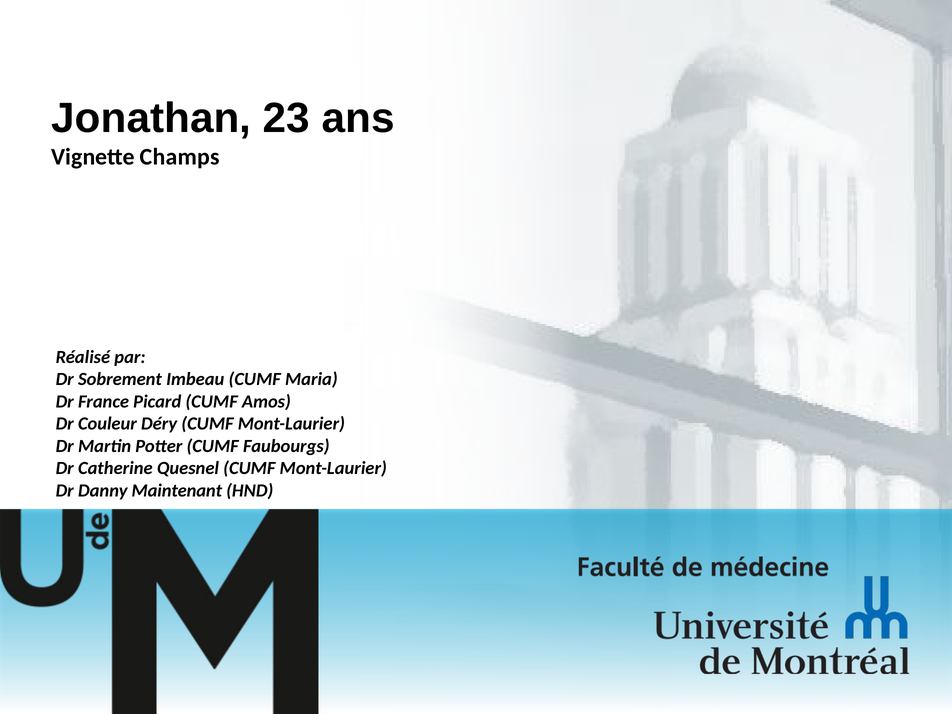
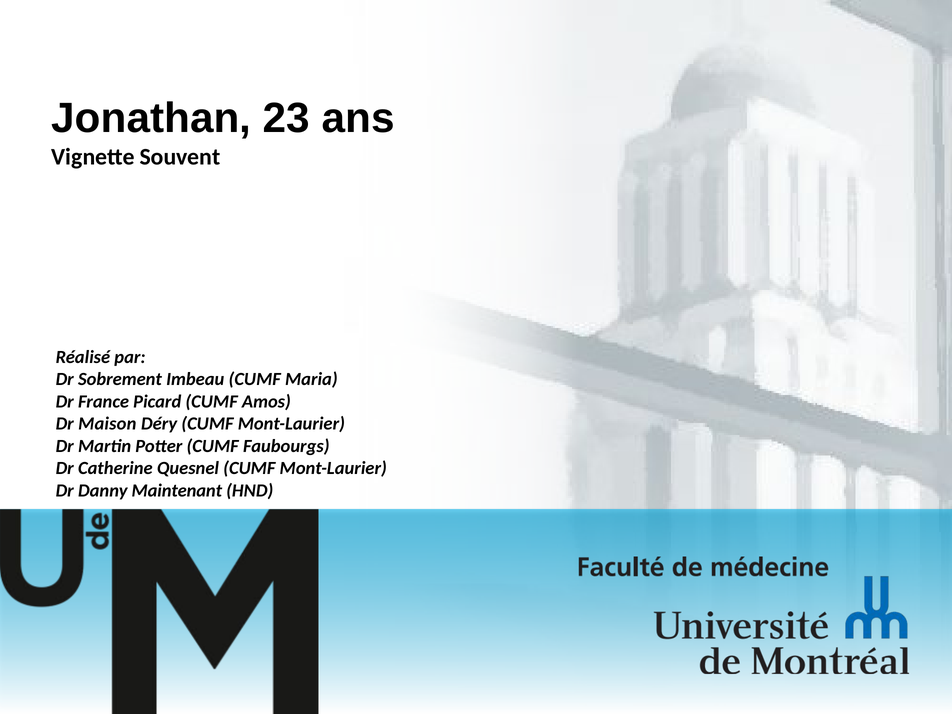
Champs: Champs -> Souvent (180, 157)
Couleur: Couleur -> Maison (107, 424)
